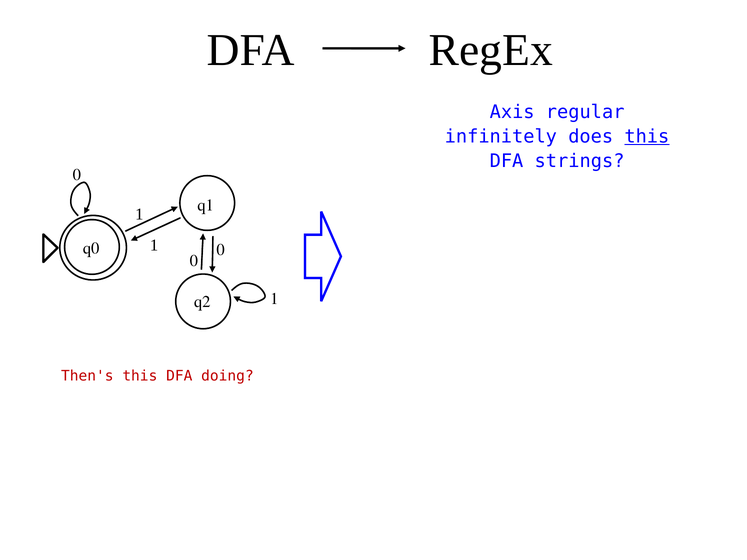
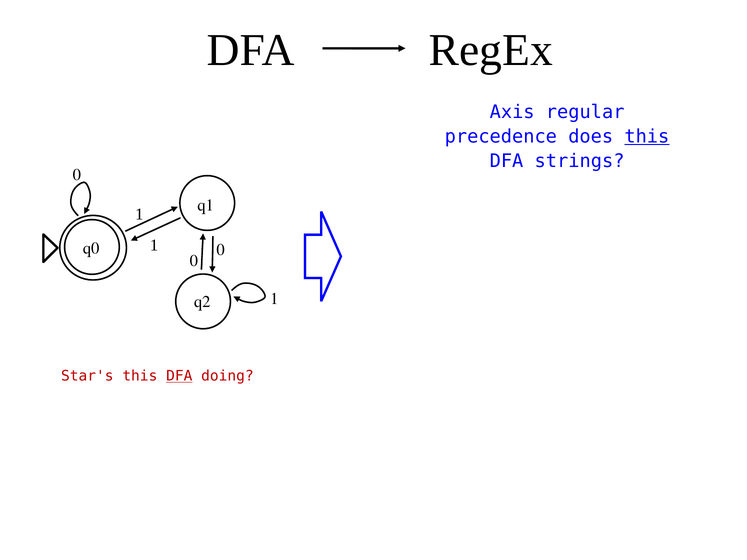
infinitely: infinitely -> precedence (501, 137)
Then's: Then's -> Star's (87, 376)
DFA underline: none -> present (179, 376)
